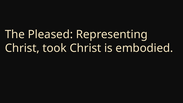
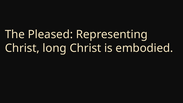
took: took -> long (55, 48)
